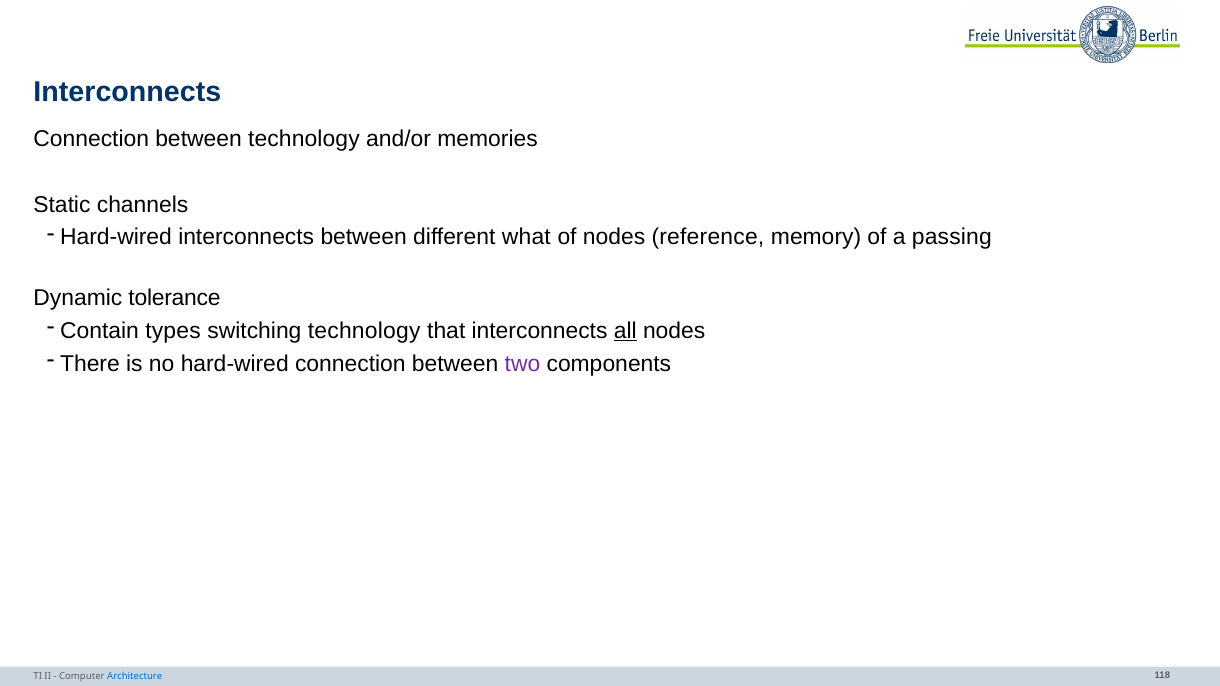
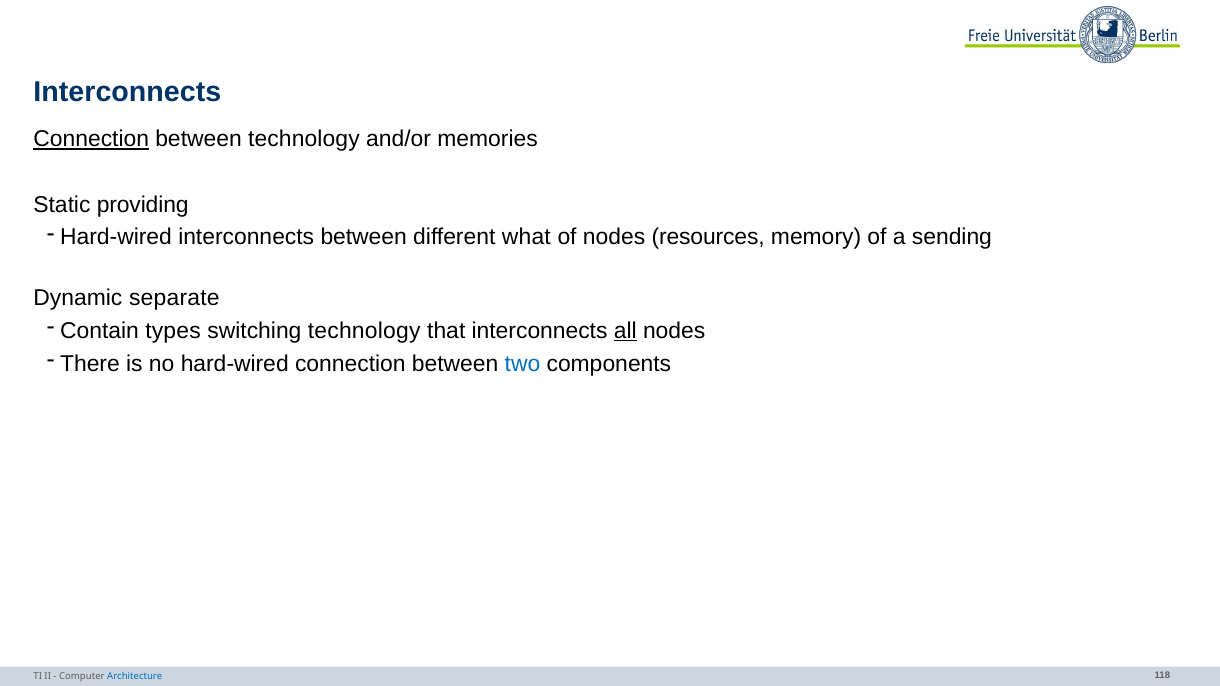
Connection underline: none -> present (91, 139)
channels: channels -> providing (143, 205)
reference: reference -> resources (708, 237)
passing: passing -> sending (952, 237)
tolerance: tolerance -> separate (174, 298)
two colour: purple -> blue (522, 364)
